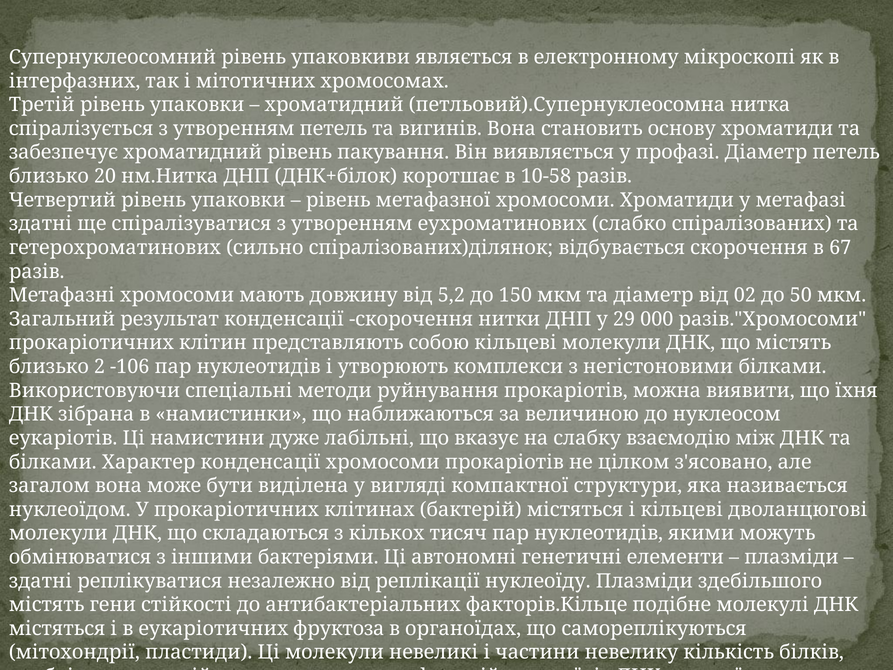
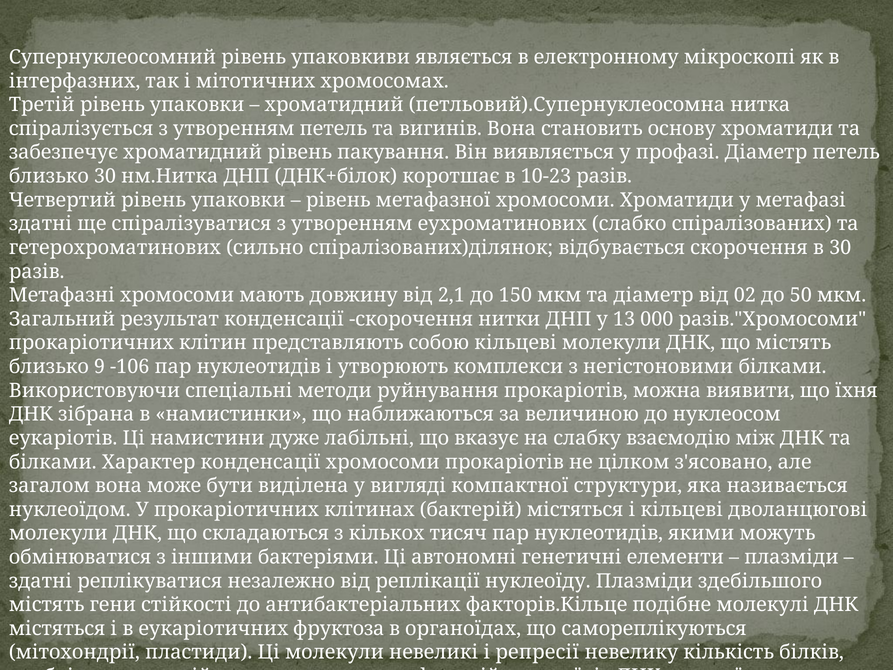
близько 20: 20 -> 30 (105, 176)
10-58: 10-58 -> 10-23 (546, 176)
в 67: 67 -> 30 (840, 248)
5,2: 5,2 -> 2,1 (451, 295)
29: 29 -> 13 (624, 319)
2: 2 -> 9 (99, 367)
частини: частини -> репресії (537, 652)
